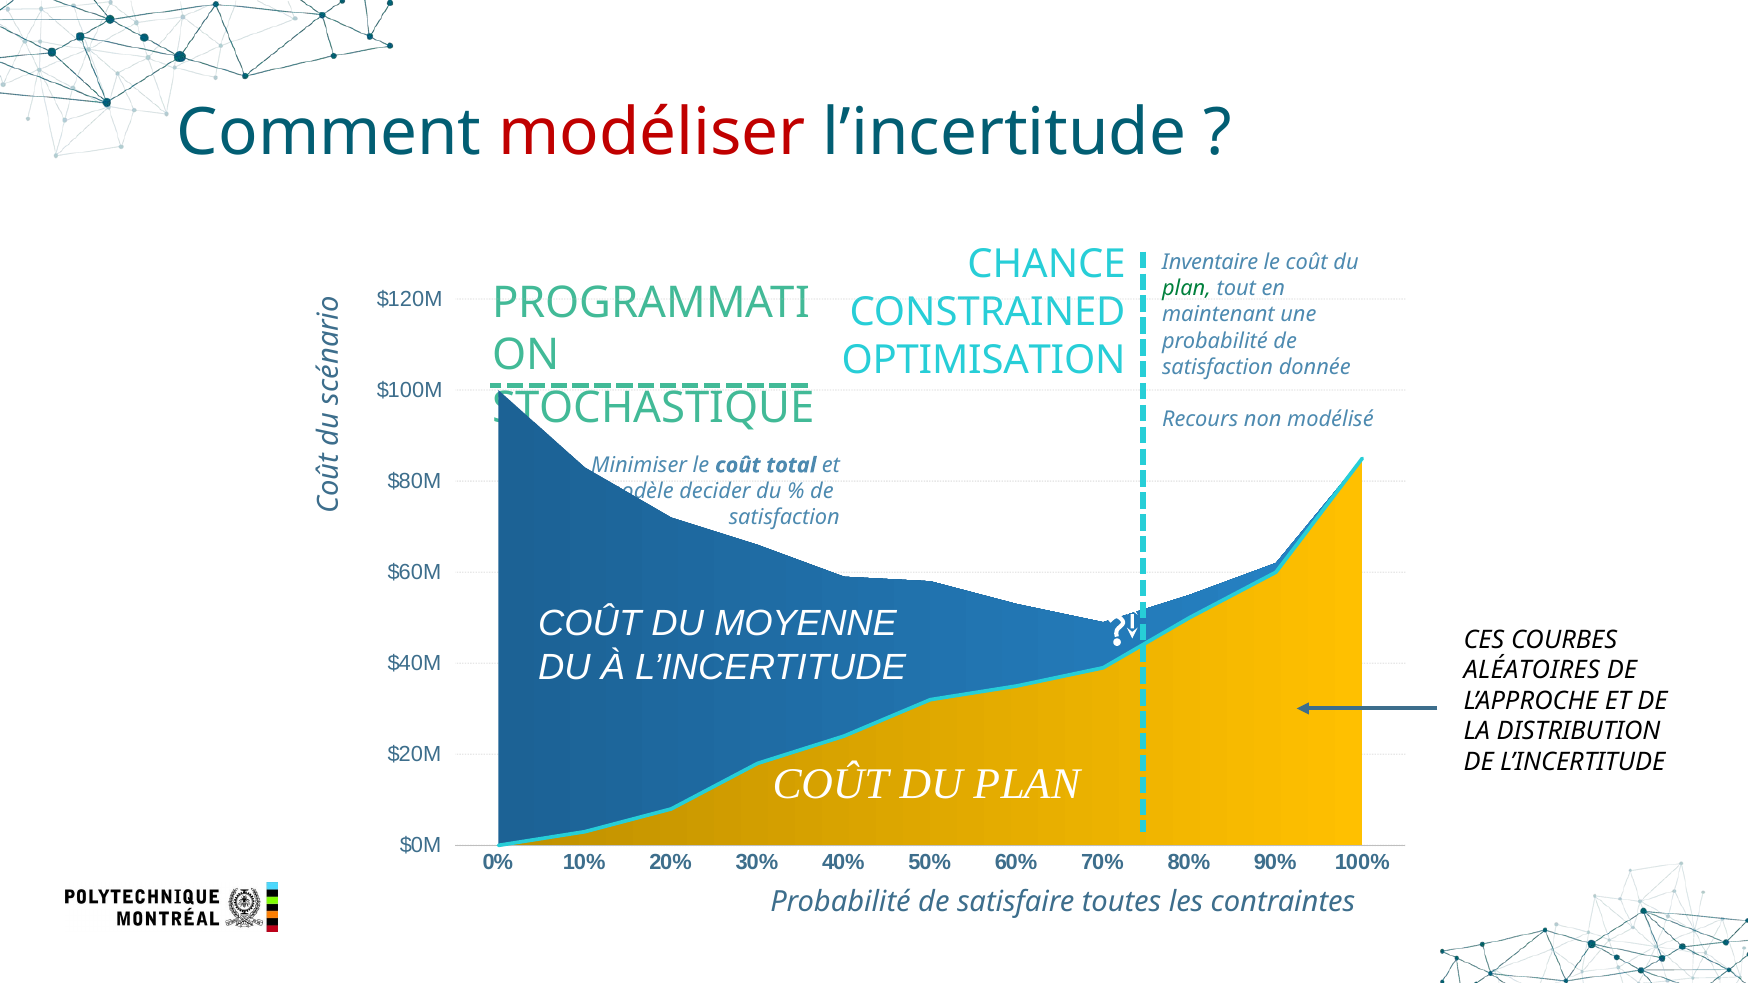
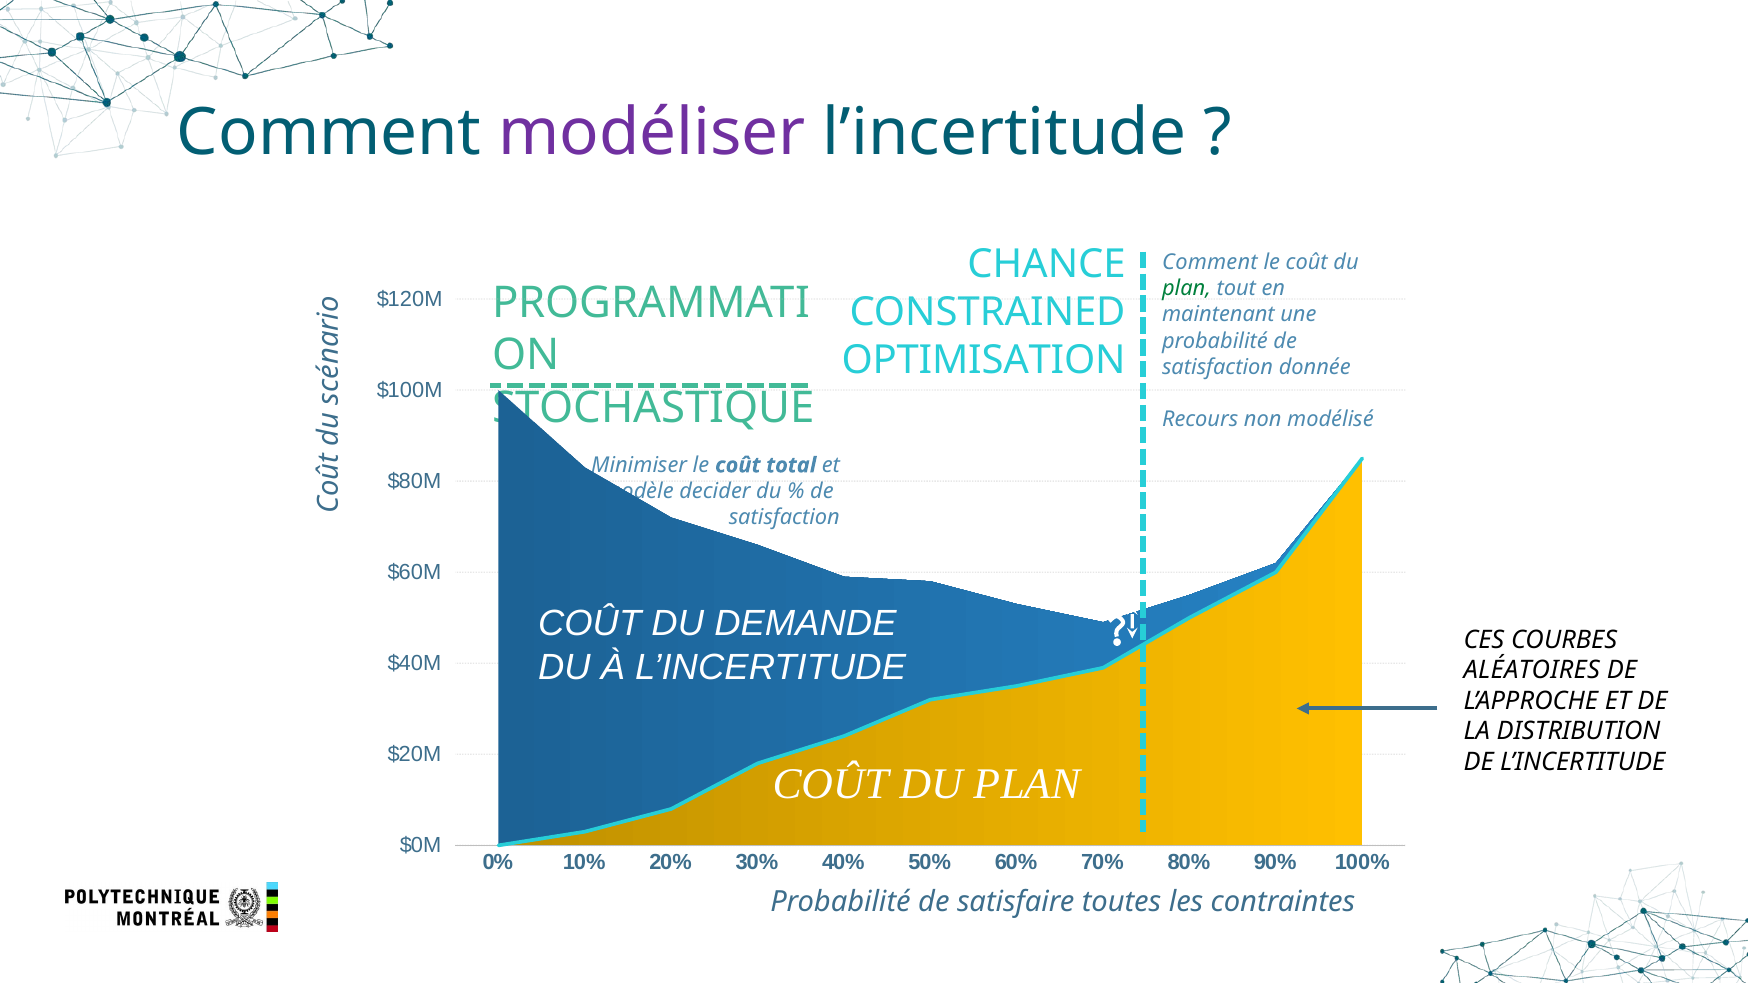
modéliser colour: red -> purple (652, 133)
Inventaire: Inventaire -> Comment (1210, 262)
MOYENNE: MOYENNE -> DEMANDE (805, 624)
